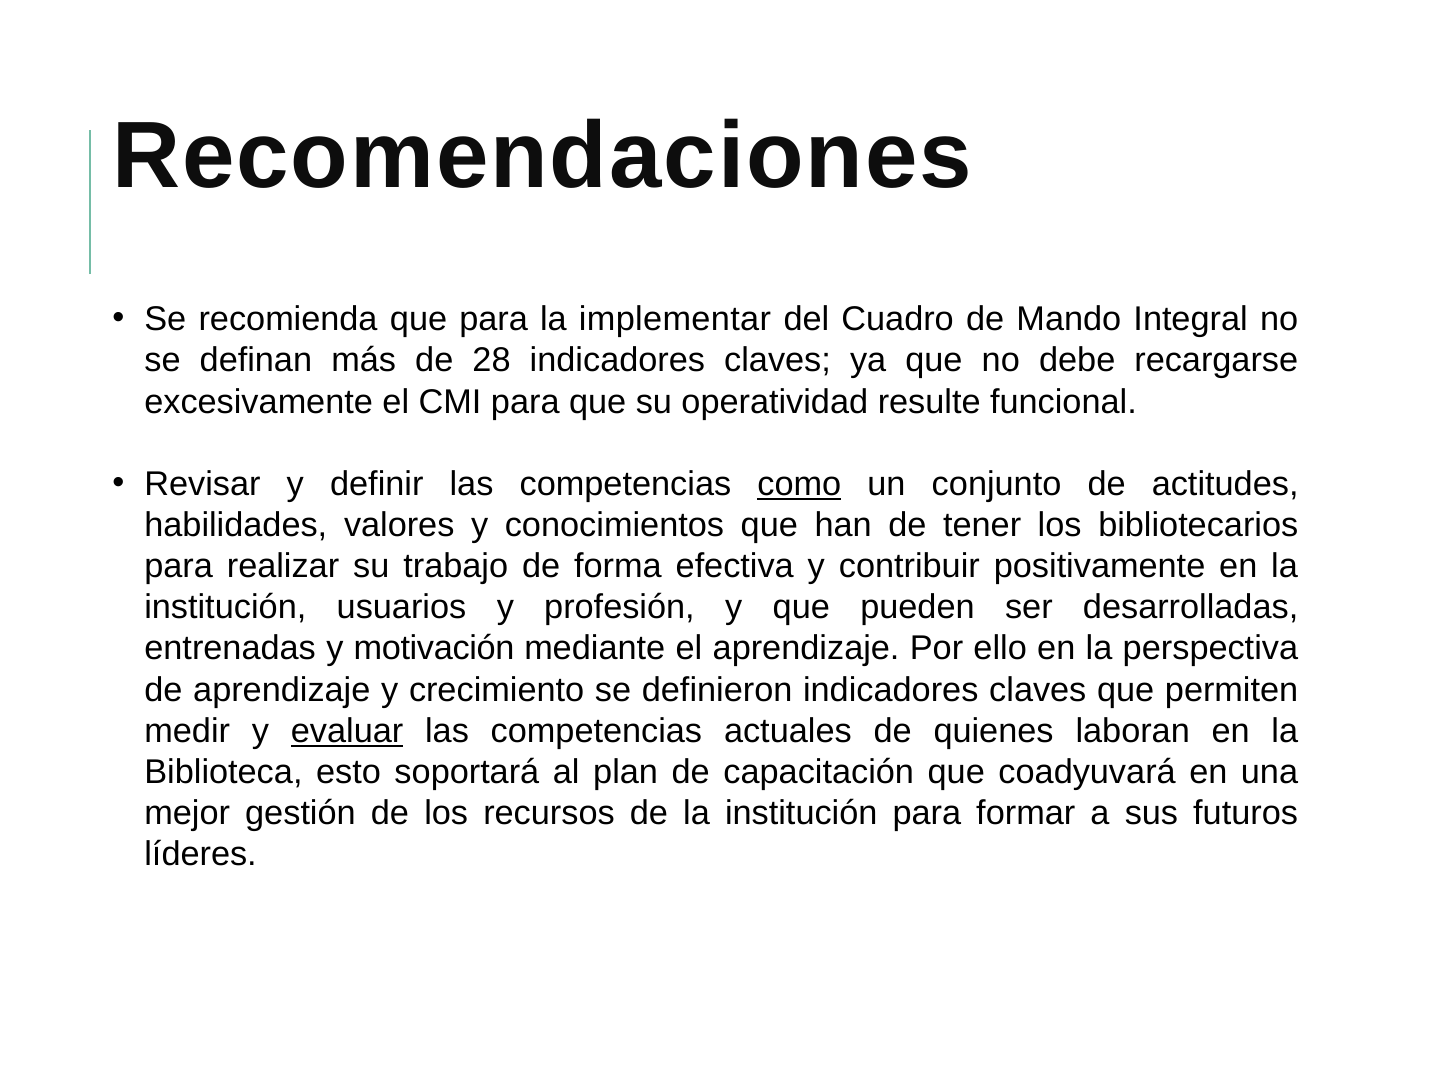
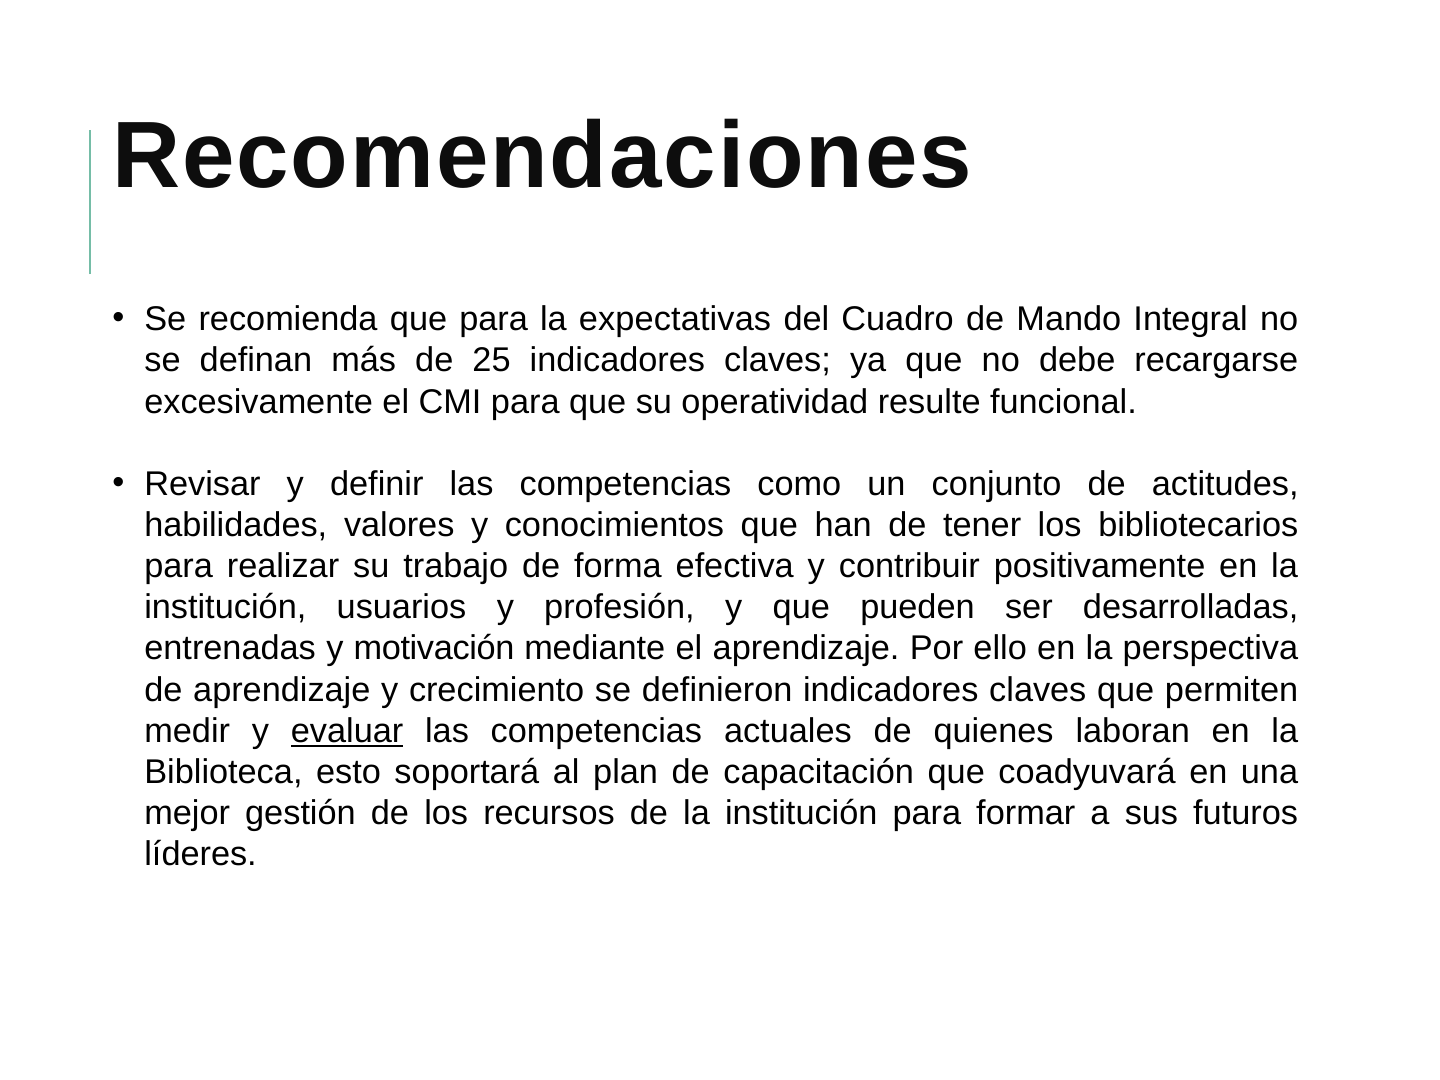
implementar: implementar -> expectativas (675, 319)
28: 28 -> 25 (492, 361)
como underline: present -> none (799, 484)
